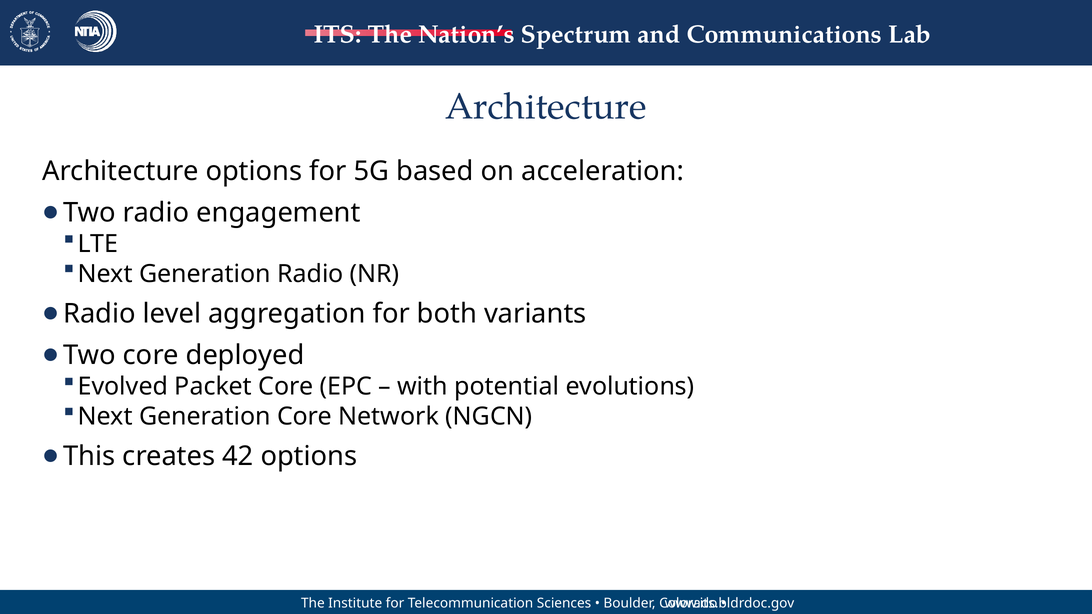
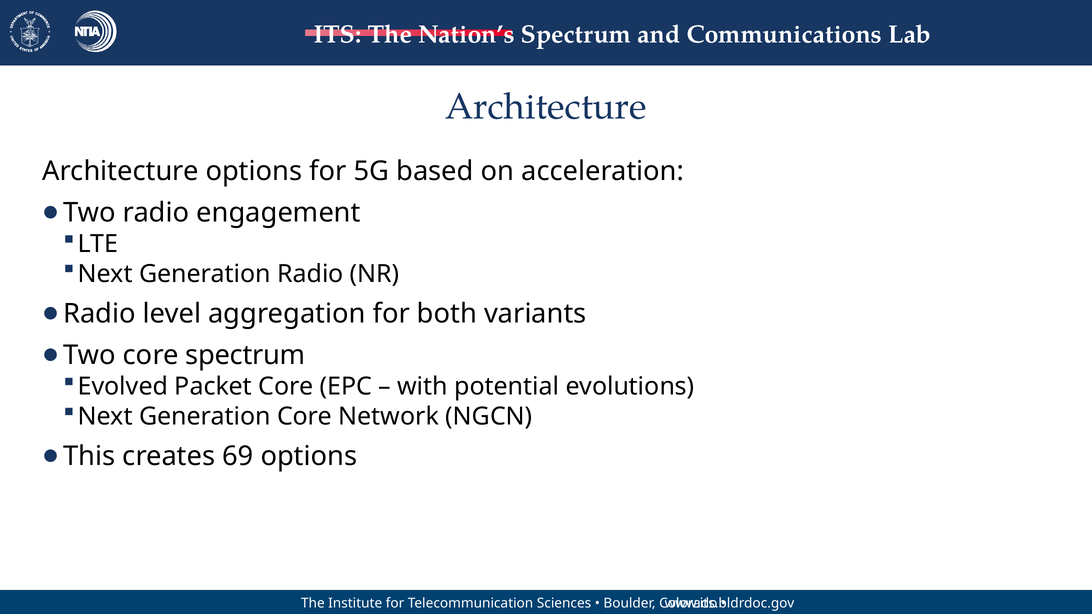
core deployed: deployed -> spectrum (245, 355)
42: 42 -> 69 (238, 457)
